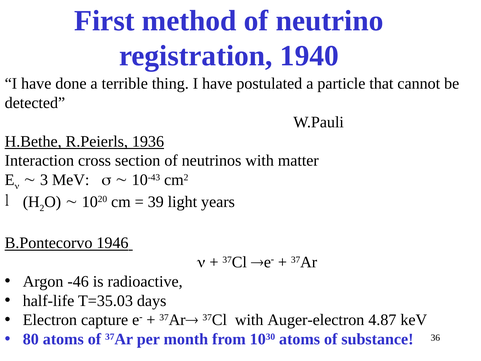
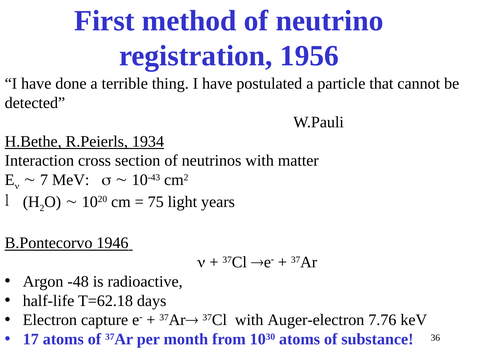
1940: 1940 -> 1956 (309, 56)
1936: 1936 -> 1934 (148, 141)
3: 3 -> 7 (44, 180)
39: 39 -> 75 (156, 202)
-46: -46 -> -48 (78, 281)
T=35.03: T=35.03 -> T=62.18 (105, 301)
4.87: 4.87 -> 7.76 (382, 320)
80: 80 -> 17 (31, 339)
